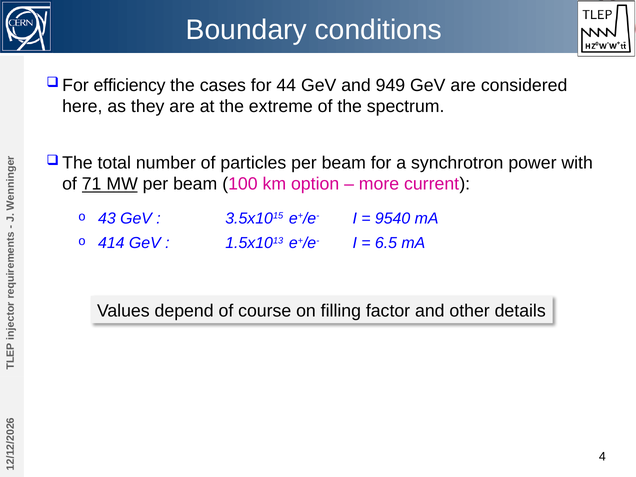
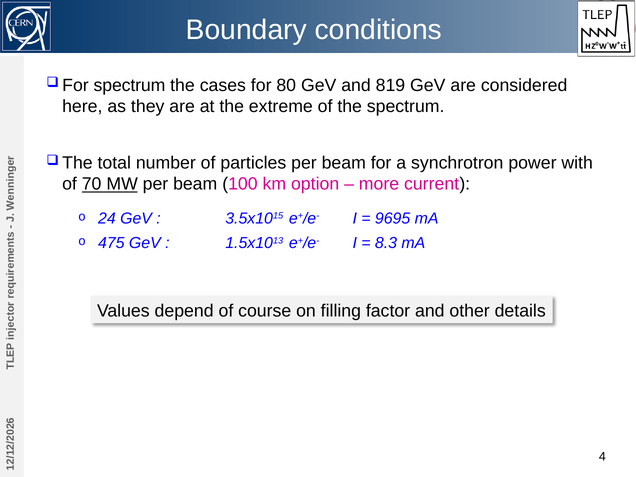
efficiency: efficiency -> spectrum (130, 85)
44: 44 -> 80 (286, 85)
949: 949 -> 819 (390, 85)
71: 71 -> 70 (92, 184)
43: 43 -> 24 (107, 218)
9540: 9540 -> 9695 (393, 218)
414: 414 -> 475 (111, 243)
6.5: 6.5 -> 8.3 (386, 243)
